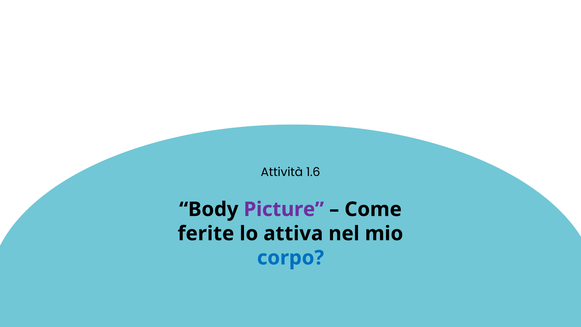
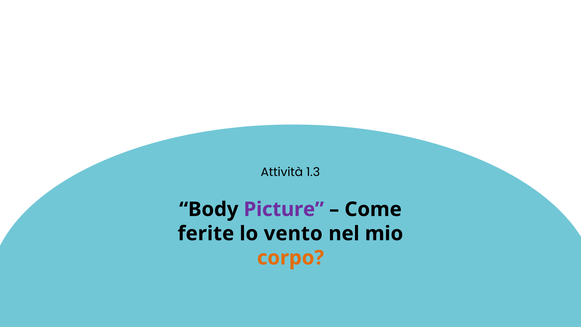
1.6: 1.6 -> 1.3 (313, 172)
attiva: attiva -> vento (293, 233)
corpo colour: blue -> orange (290, 258)
